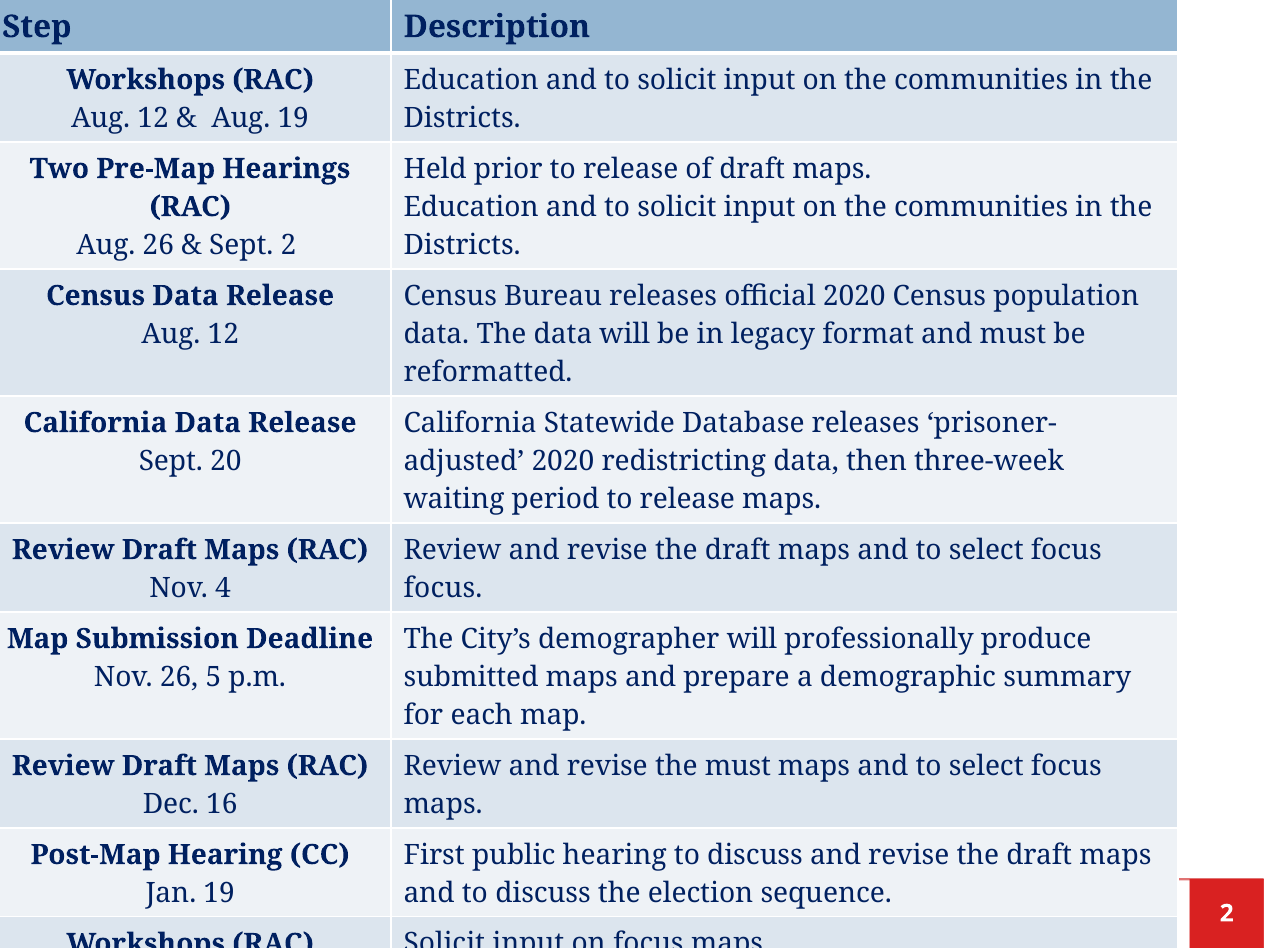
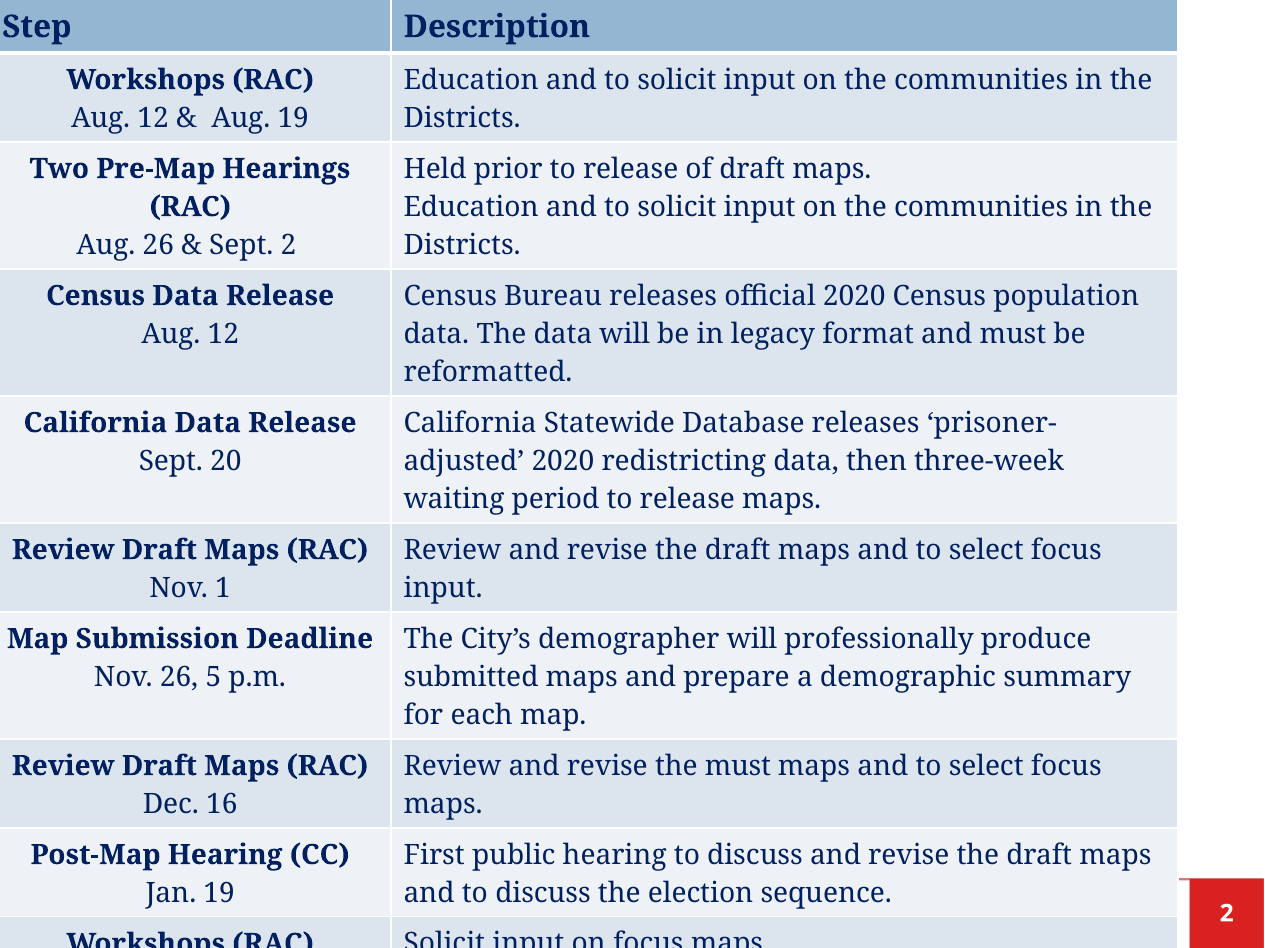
4: 4 -> 1 (223, 588)
focus: focus -> input (443, 588)
